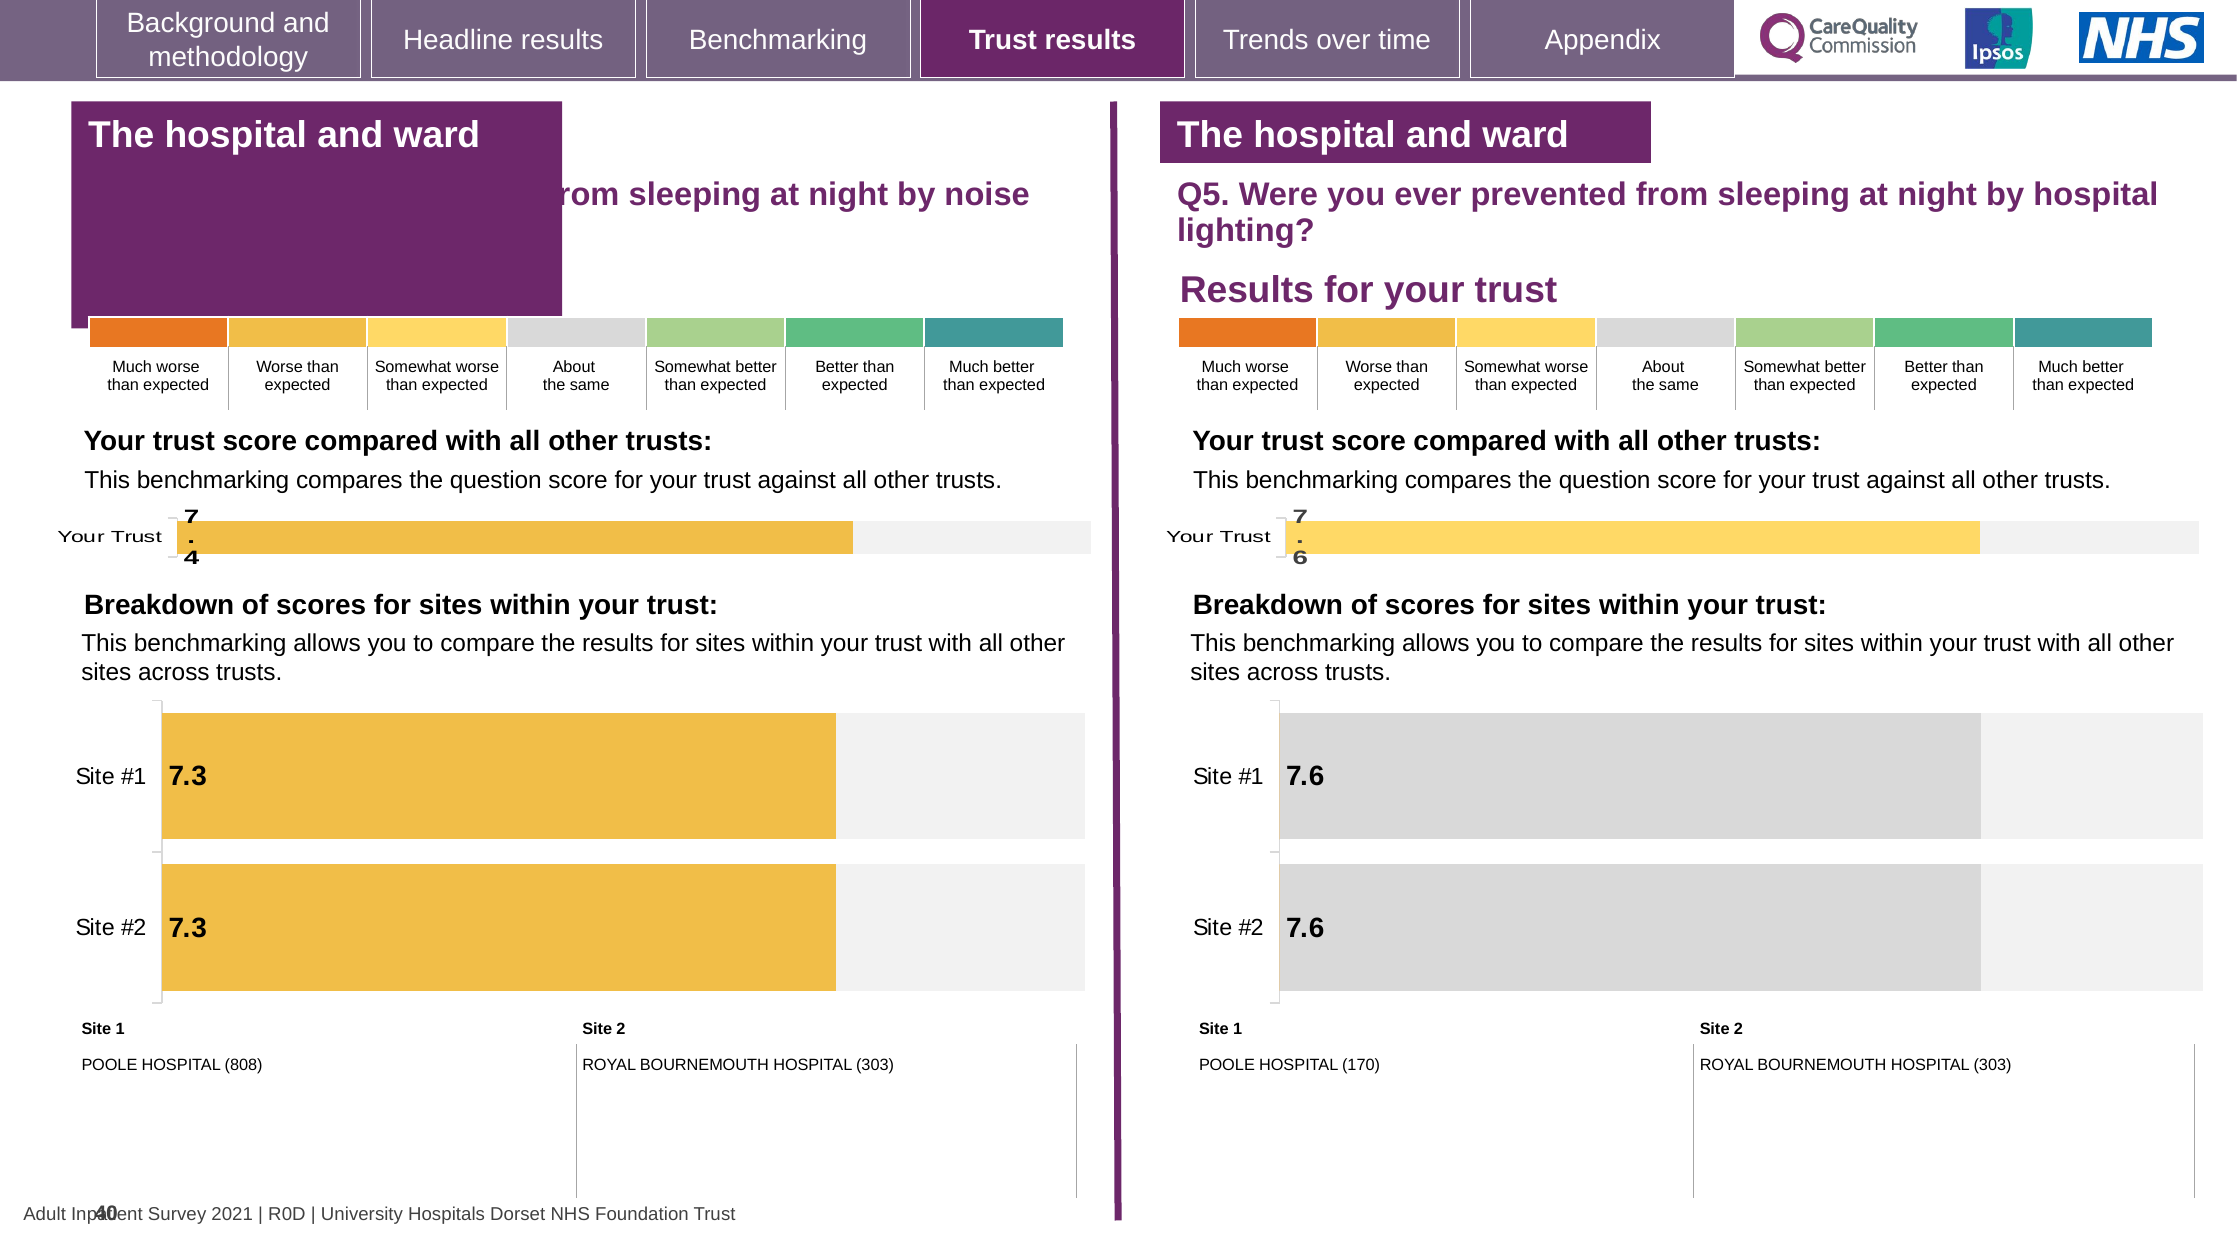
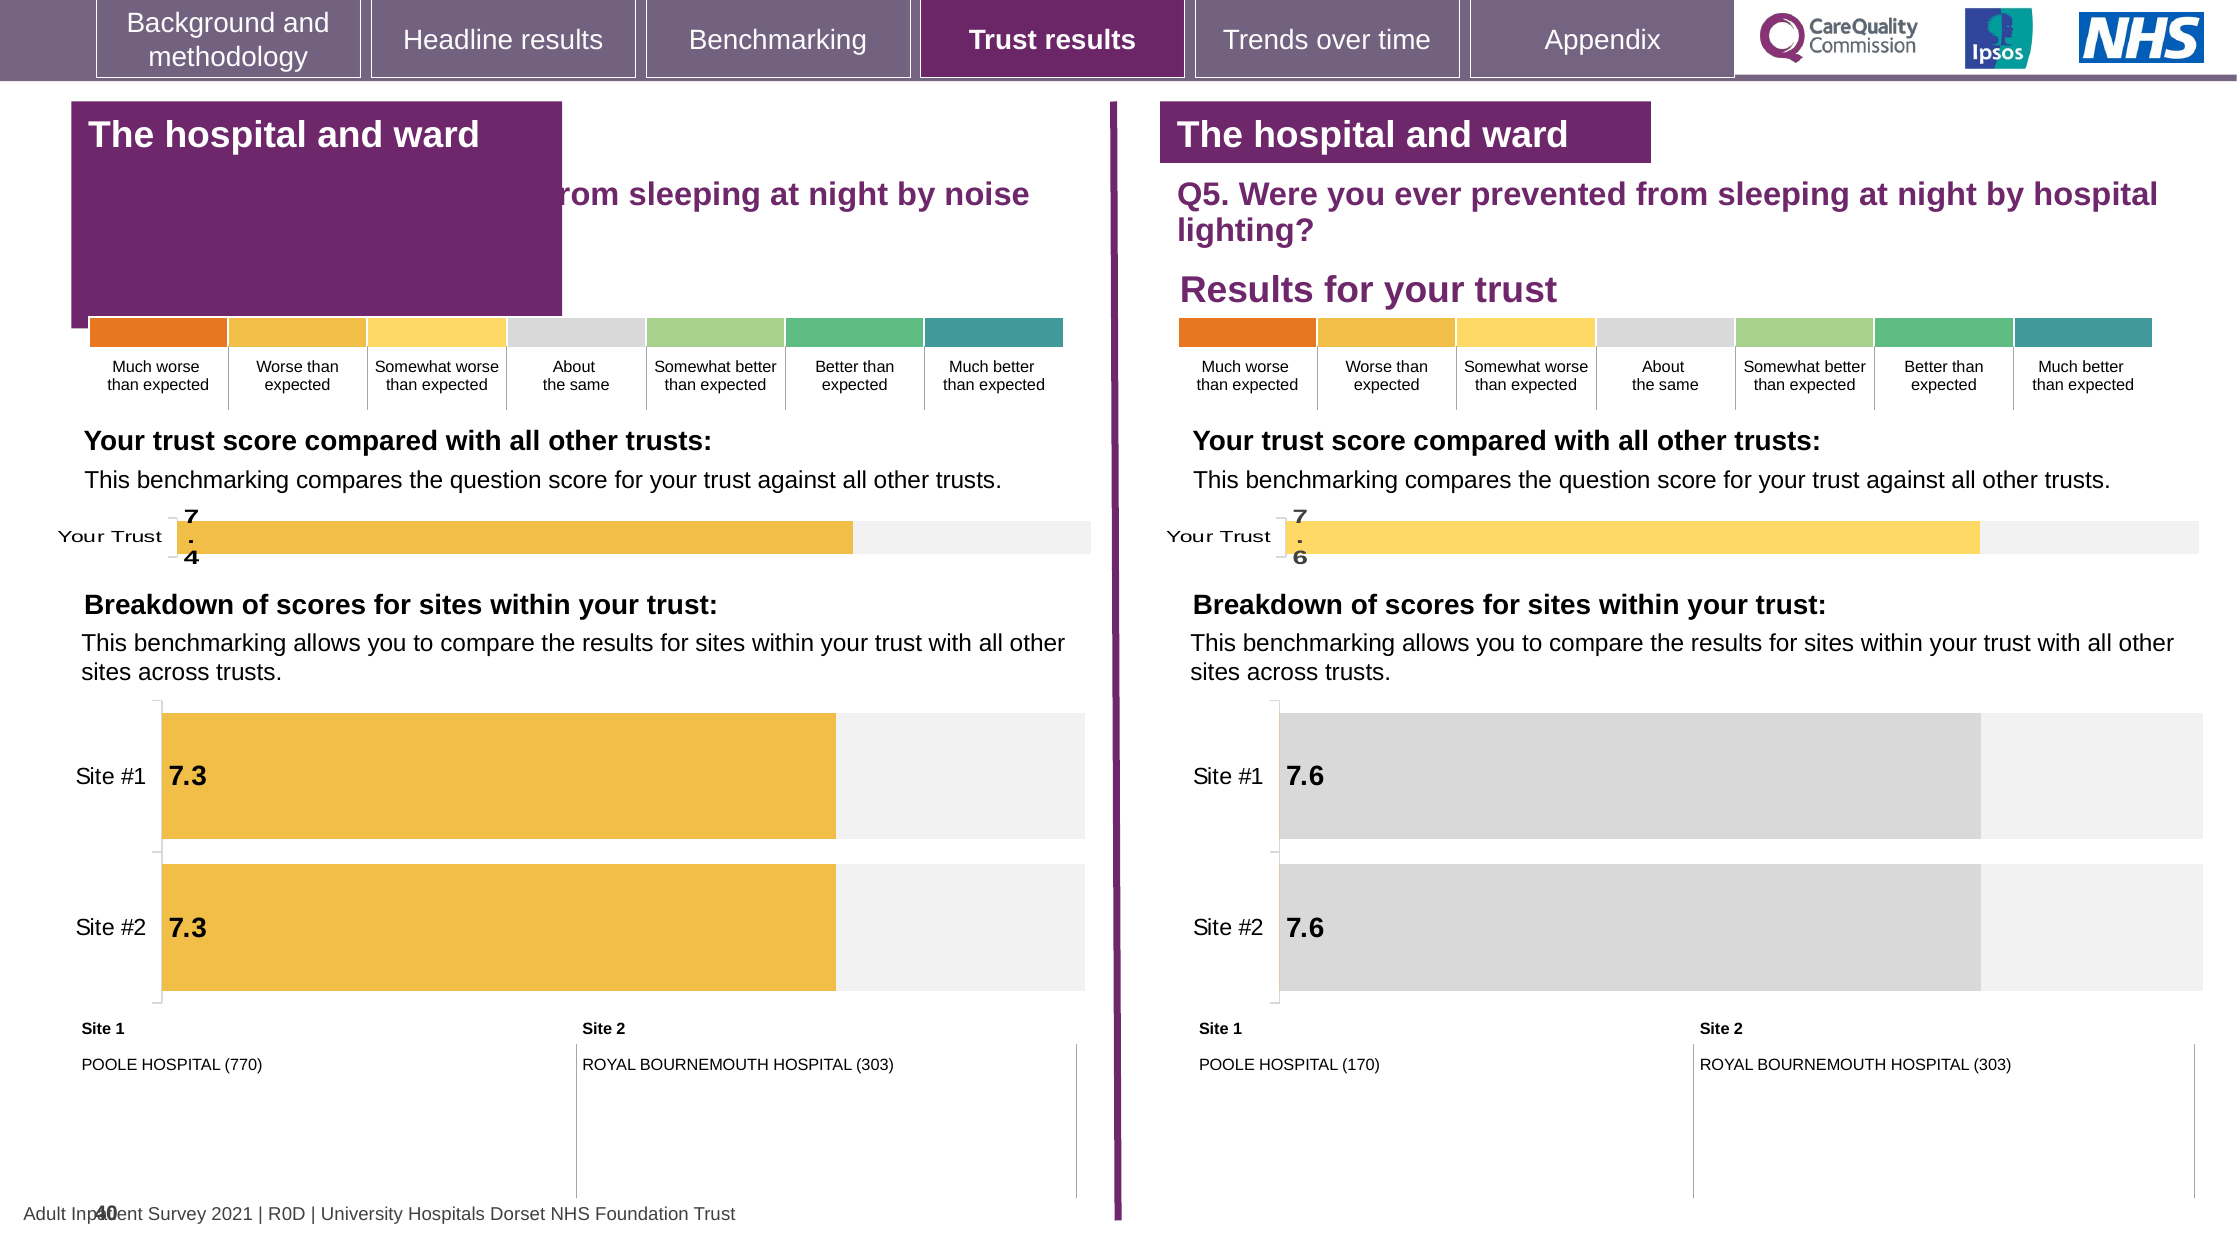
808: 808 -> 770 (244, 1065)
